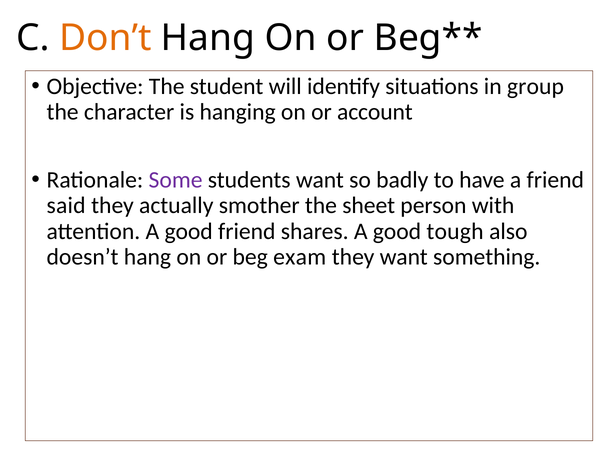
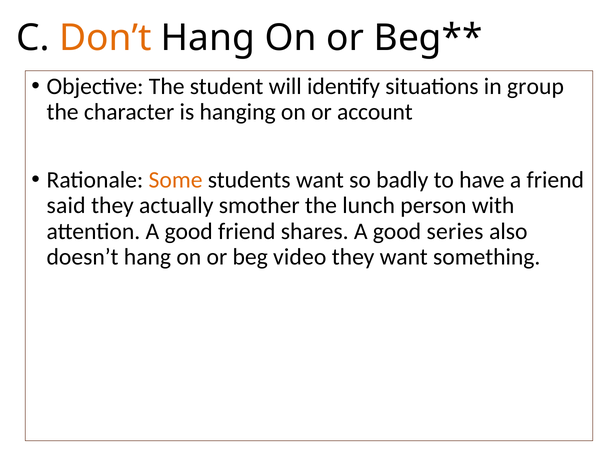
Some colour: purple -> orange (176, 180)
sheet: sheet -> lunch (369, 206)
tough: tough -> series (455, 231)
exam: exam -> video (300, 257)
